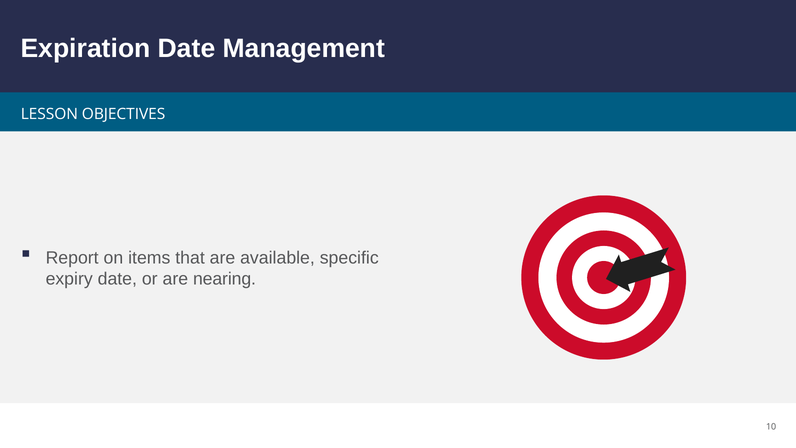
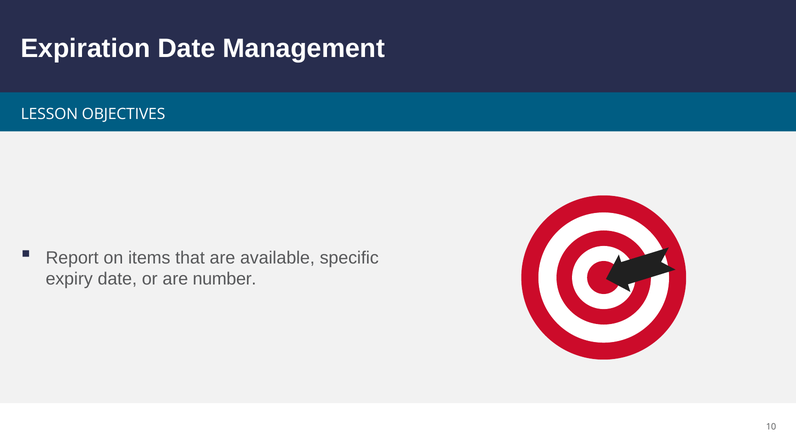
nearing: nearing -> number (225, 279)
